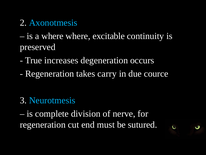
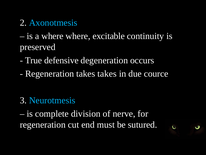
increases: increases -> defensive (61, 60)
takes carry: carry -> takes (107, 73)
